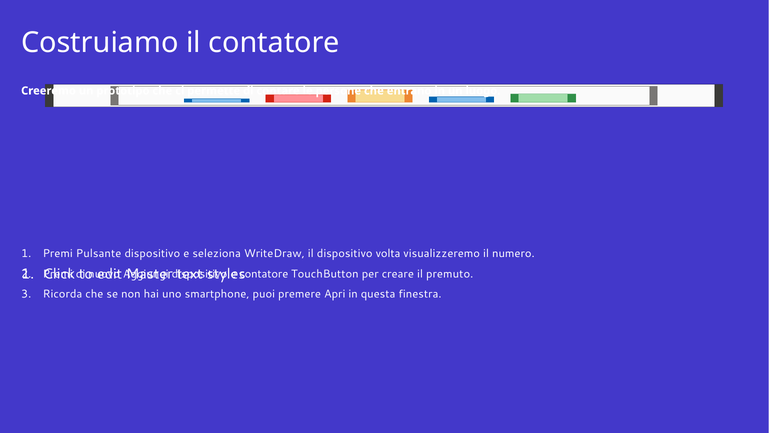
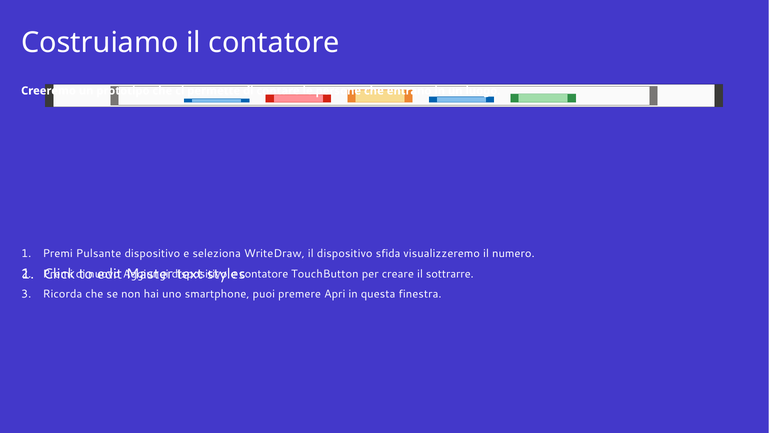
volta: volta -> sfida (388, 253)
premuto: premuto -> sottrarre (450, 274)
